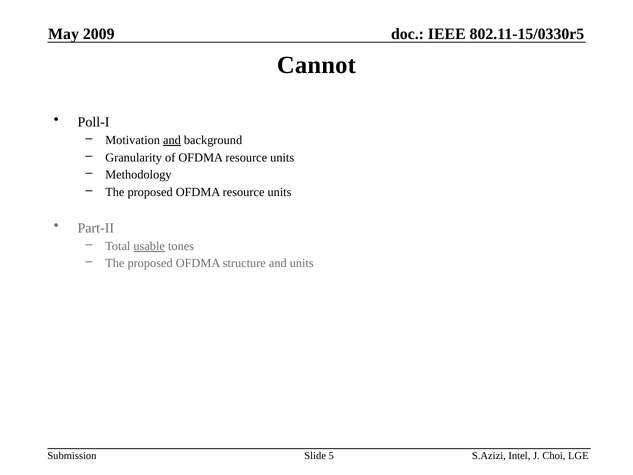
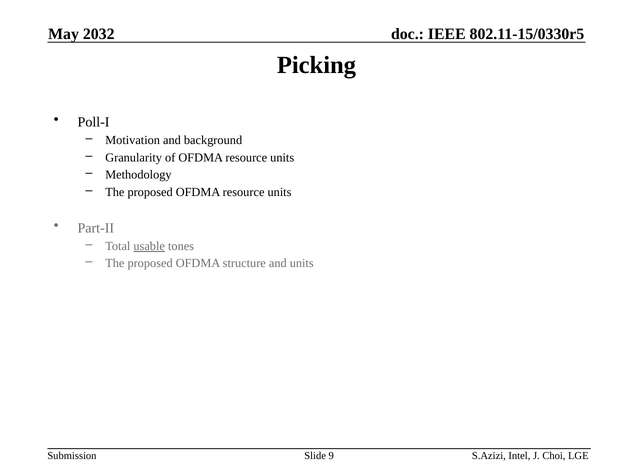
2009: 2009 -> 2032 (99, 34)
Cannot: Cannot -> Picking (316, 65)
and underline: present -> none (172, 140)
5: 5 -> 9 (331, 455)
